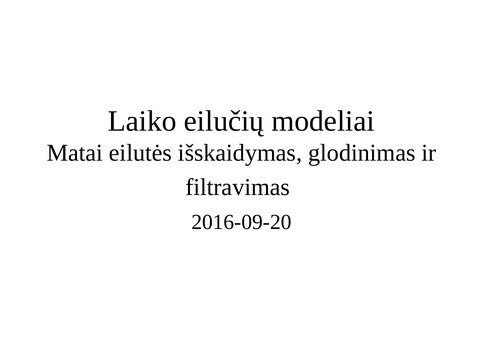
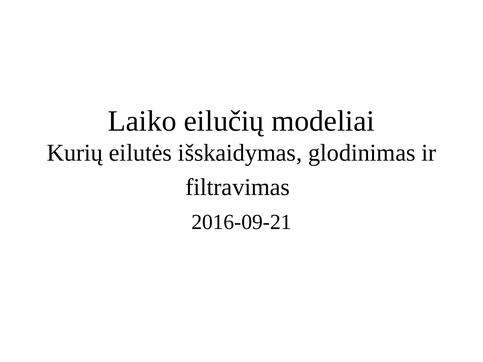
Matai: Matai -> Kurių (75, 153)
2016-09-20: 2016-09-20 -> 2016-09-21 (241, 222)
